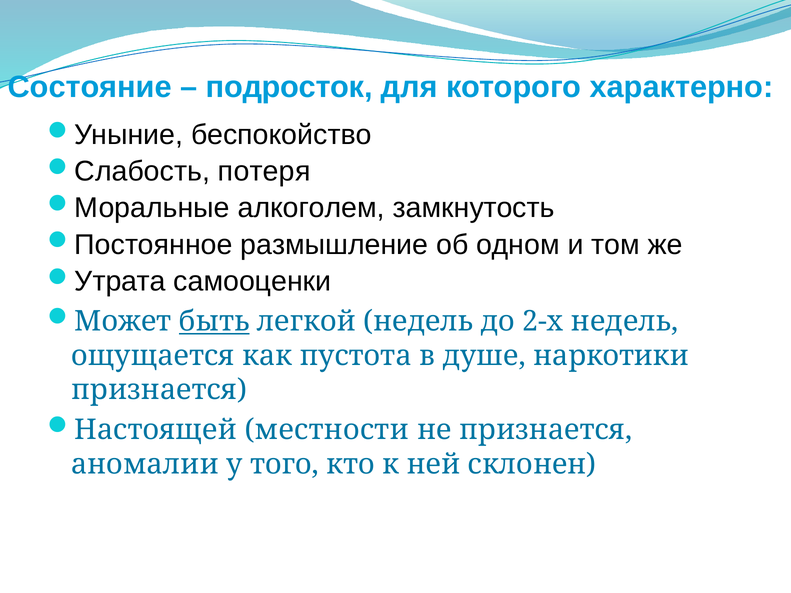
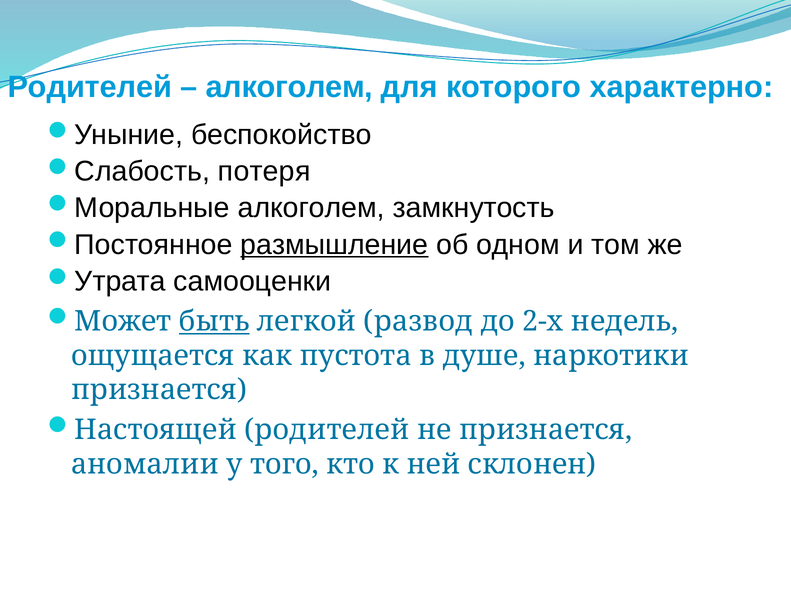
Состояние: Состояние -> Родителей (90, 87)
подросток: подросток -> алкоголем (289, 87)
размышление underline: none -> present (334, 245)
легкой недель: недель -> развод (418, 322)
Настоящей местности: местности -> родителей (327, 430)
